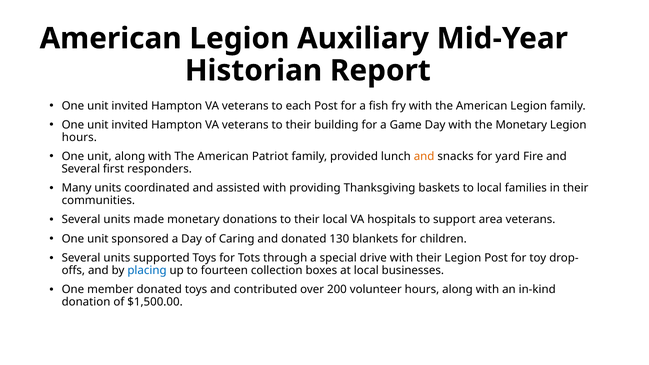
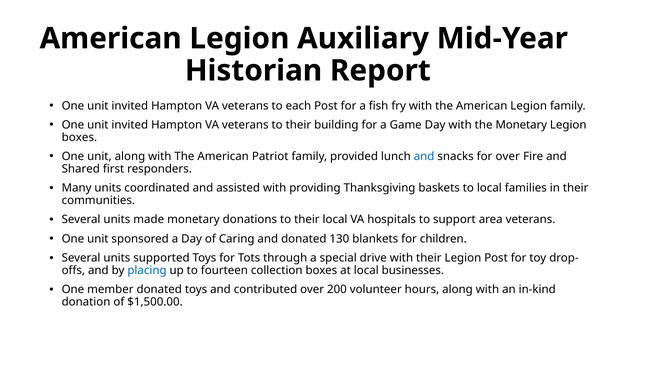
hours: hours -> boxes (79, 137)
and colour: orange -> blue (424, 157)
for yard: yard -> over (508, 157)
Several: Several -> Shared (81, 169)
